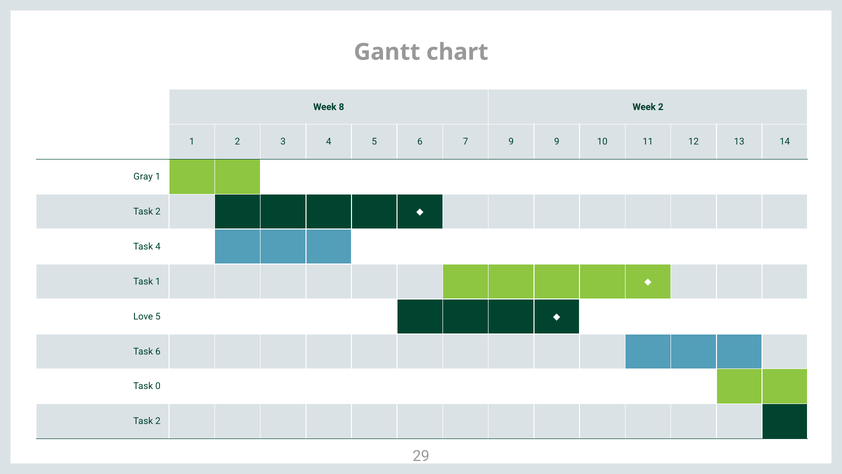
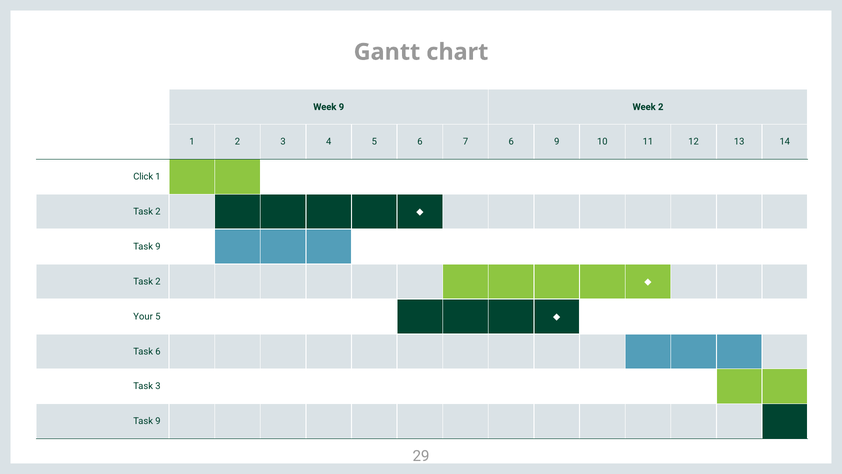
Week 8: 8 -> 9 (341, 107)
7 9: 9 -> 6 (511, 142)
Gray: Gray -> Click (143, 177)
4: 4 -> 9 (158, 246)
1: 1 -> 2 (158, 281)
Love: Love -> Your (143, 316)
Task 0: 0 -> 3 (158, 386)
2: 2 -> 9 (158, 421)
